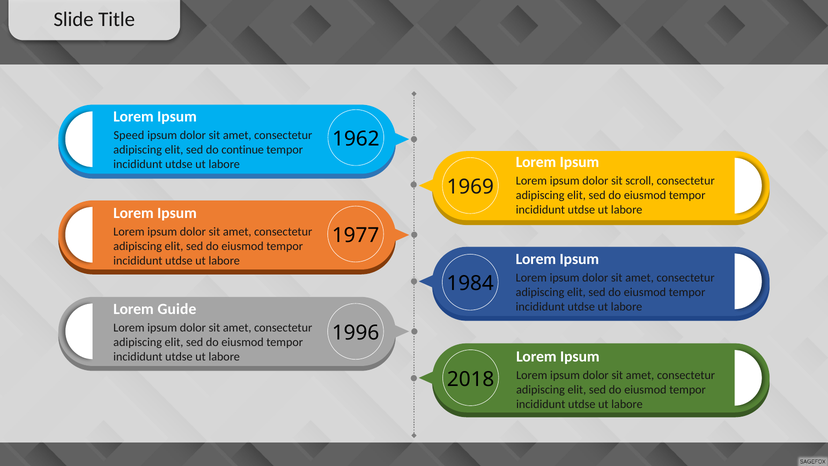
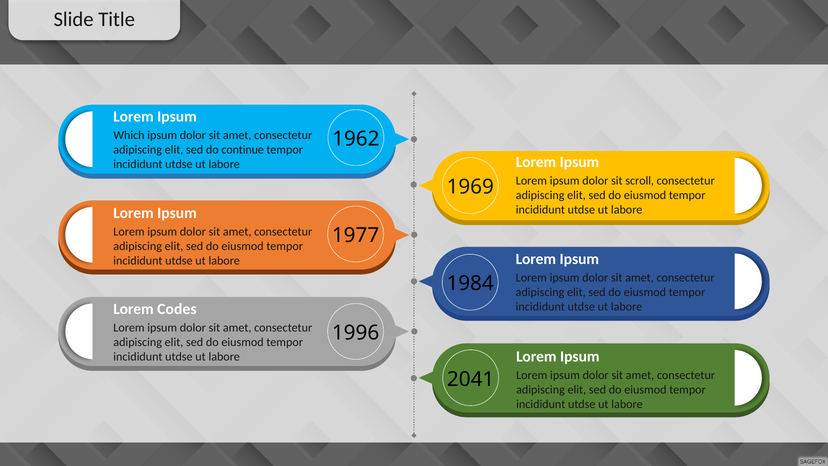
Speed: Speed -> Which (129, 135)
Guide: Guide -> Codes (177, 309)
2018: 2018 -> 2041 (471, 379)
